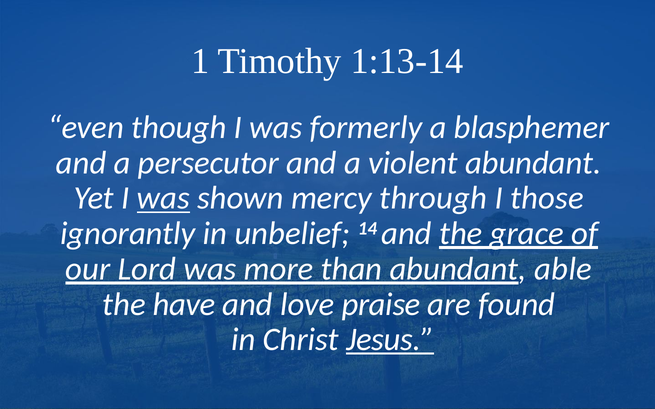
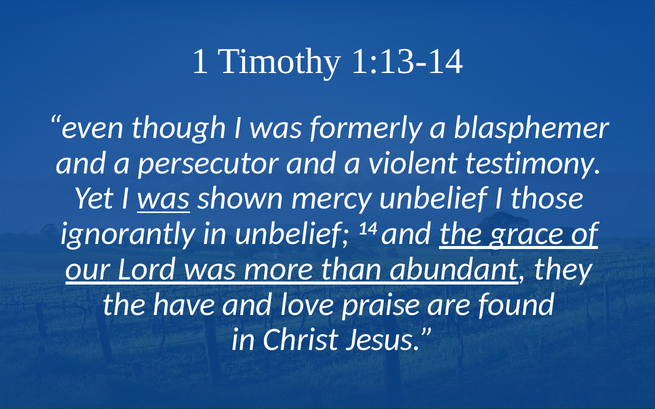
violent abundant: abundant -> testimony (534, 163)
mercy through: through -> unbelief (433, 198)
able: able -> they (563, 269)
Jesus underline: present -> none (390, 340)
